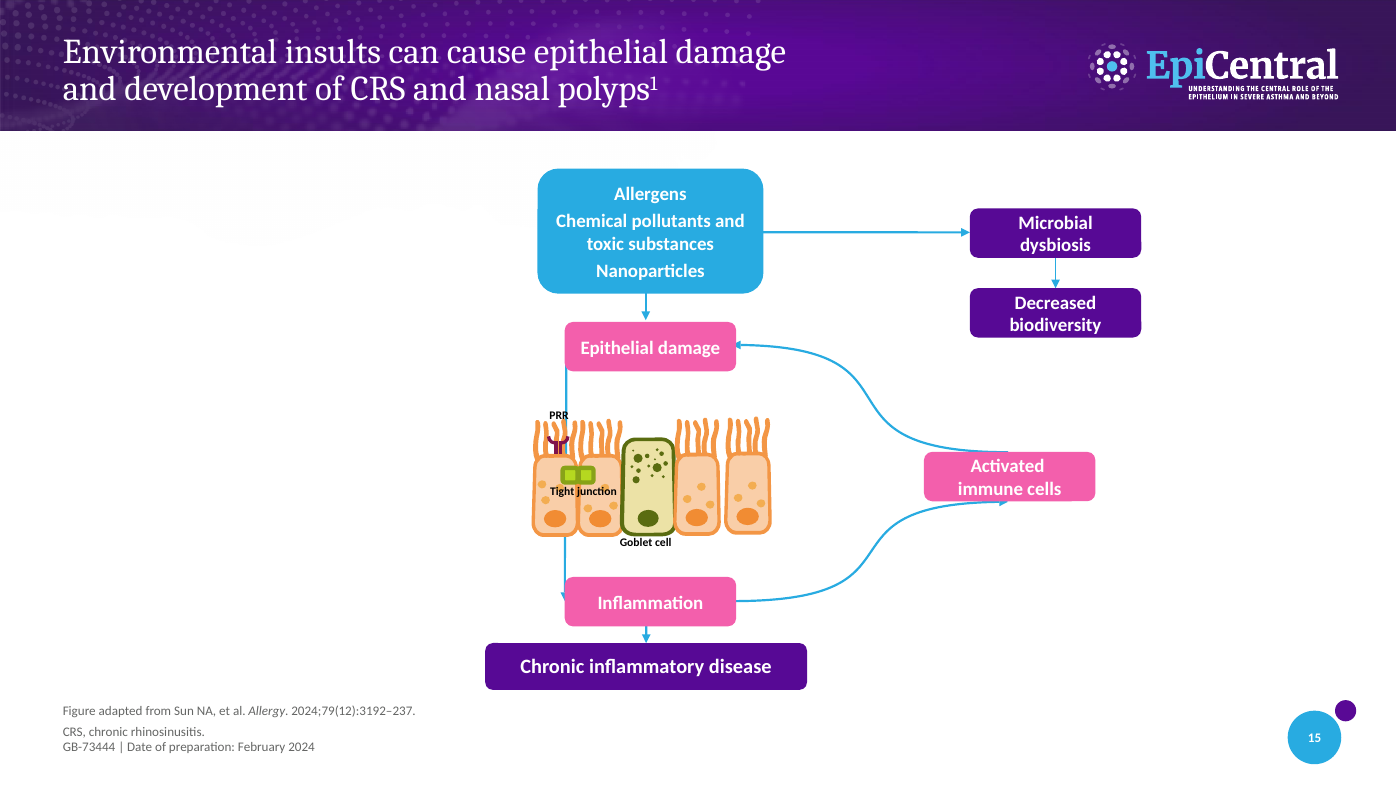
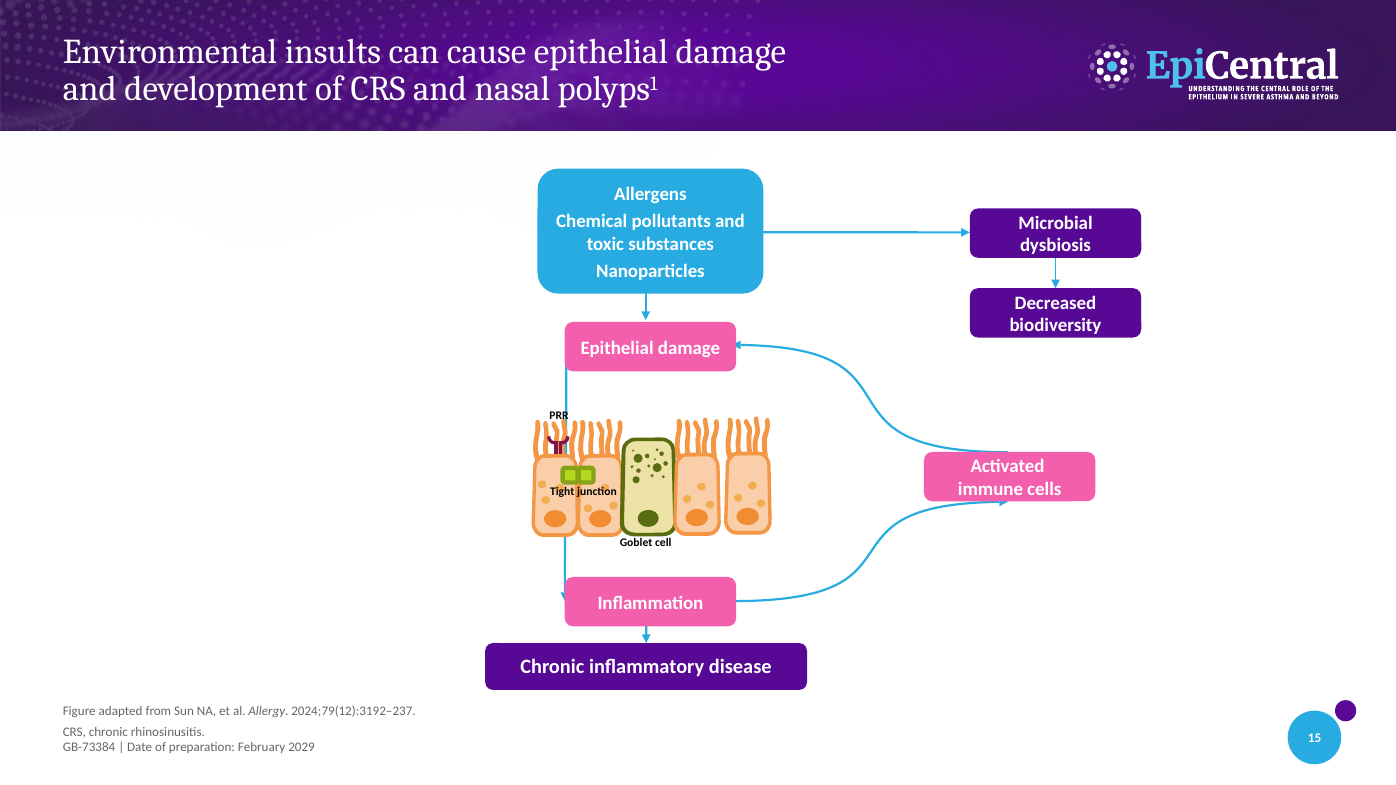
GB-73444: GB-73444 -> GB-73384 (89, 748)
2024: 2024 -> 2029 (302, 748)
